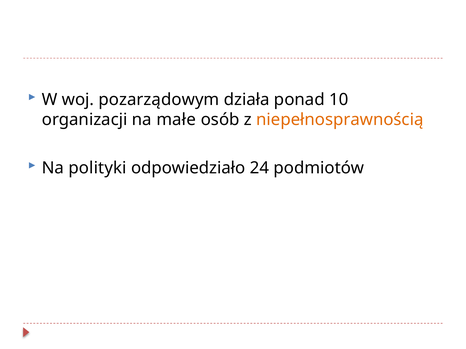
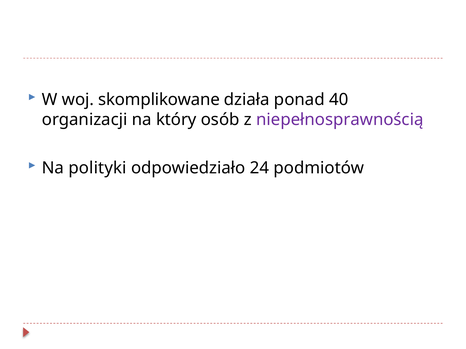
pozarządowym: pozarządowym -> skomplikowane (159, 100)
10: 10 -> 40 (339, 100)
małe: małe -> który (176, 120)
niepełnosprawnością colour: orange -> purple (340, 120)
